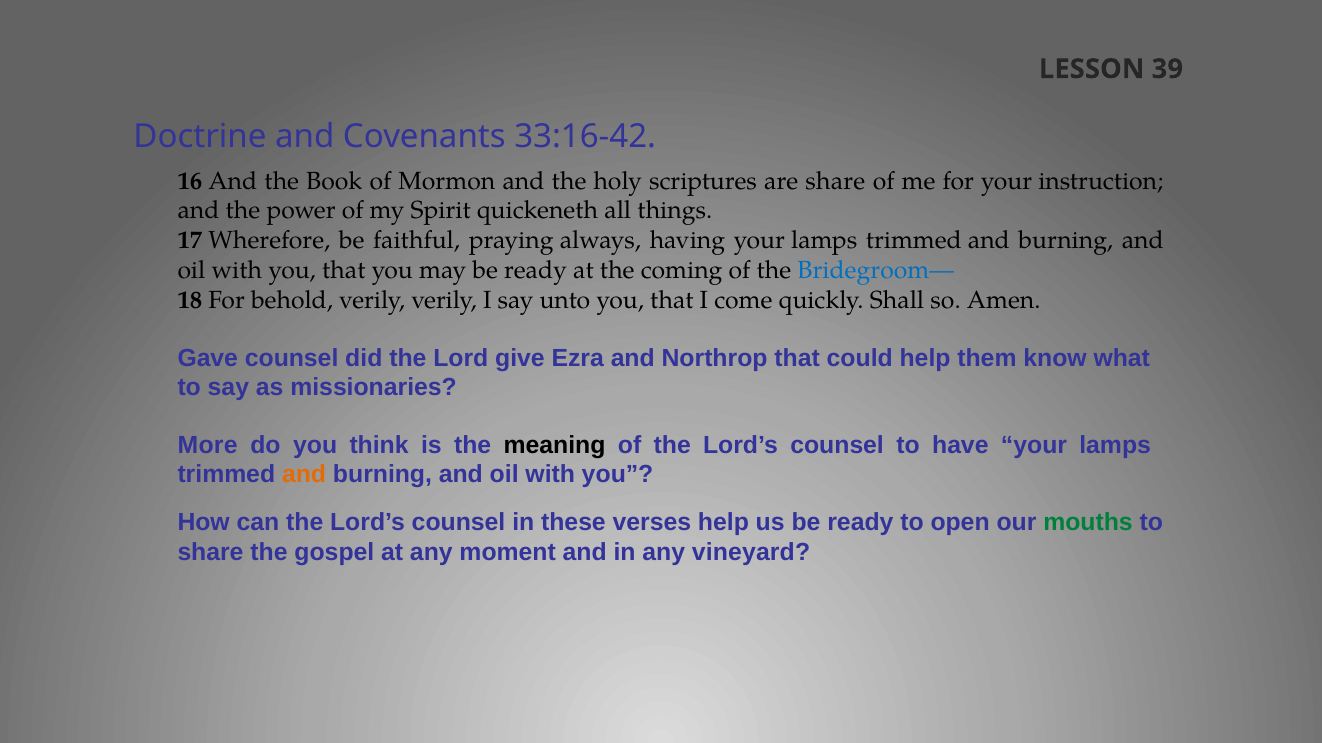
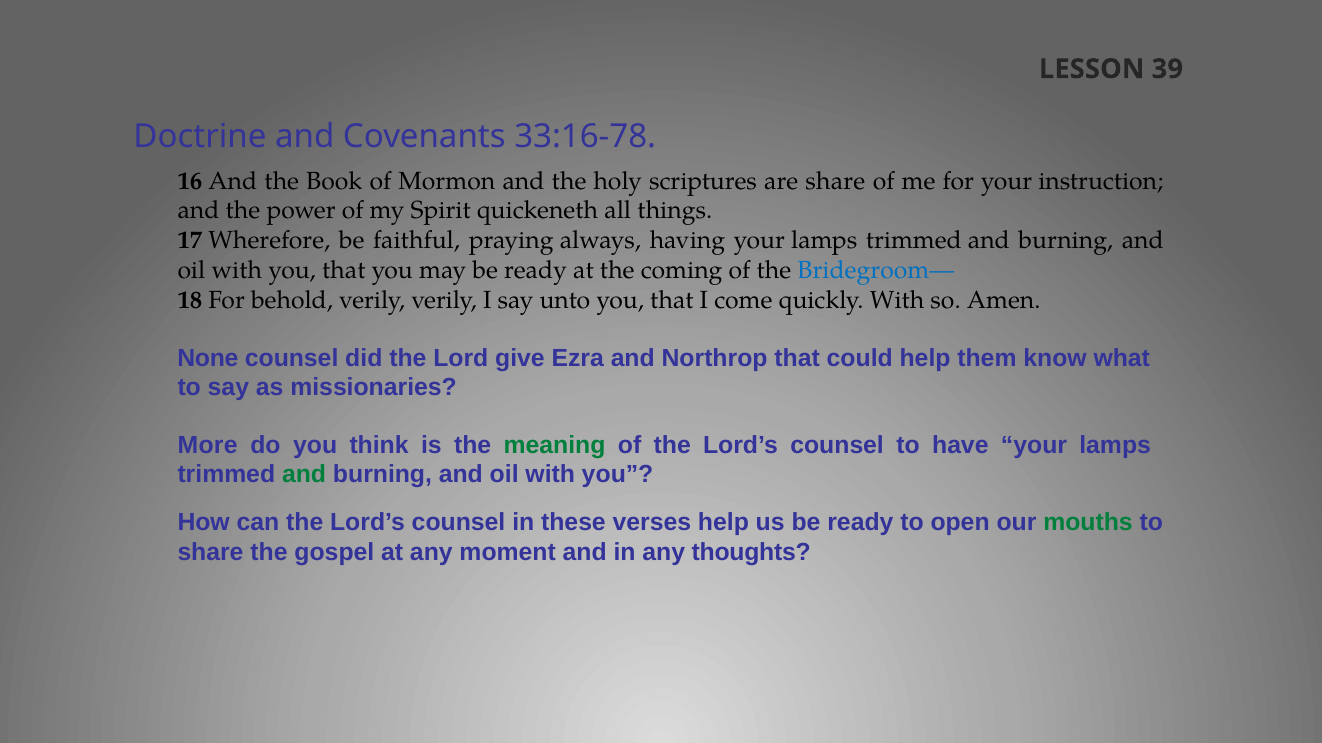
33:16-42: 33:16-42 -> 33:16-78 (585, 137)
quickly Shall: Shall -> With (897, 300)
Gave: Gave -> None (208, 358)
meaning colour: black -> green (555, 445)
and colour: orange -> green (304, 475)
vineyard: vineyard -> thoughts (751, 553)
